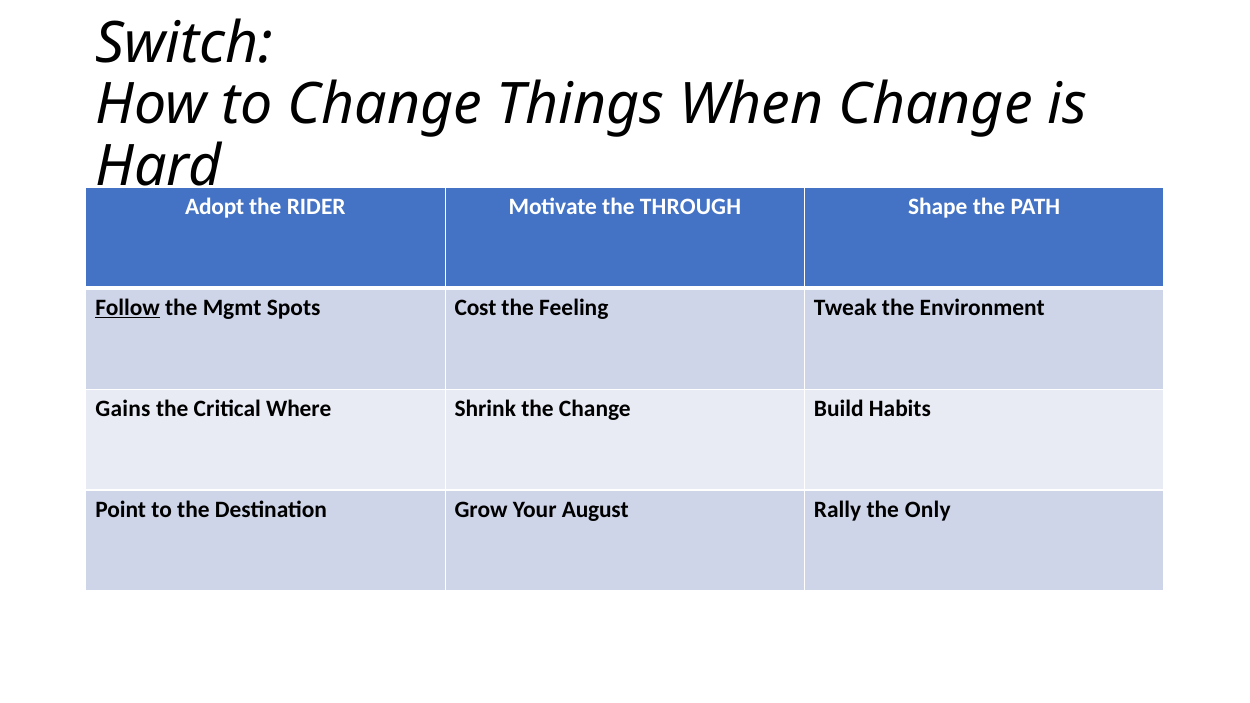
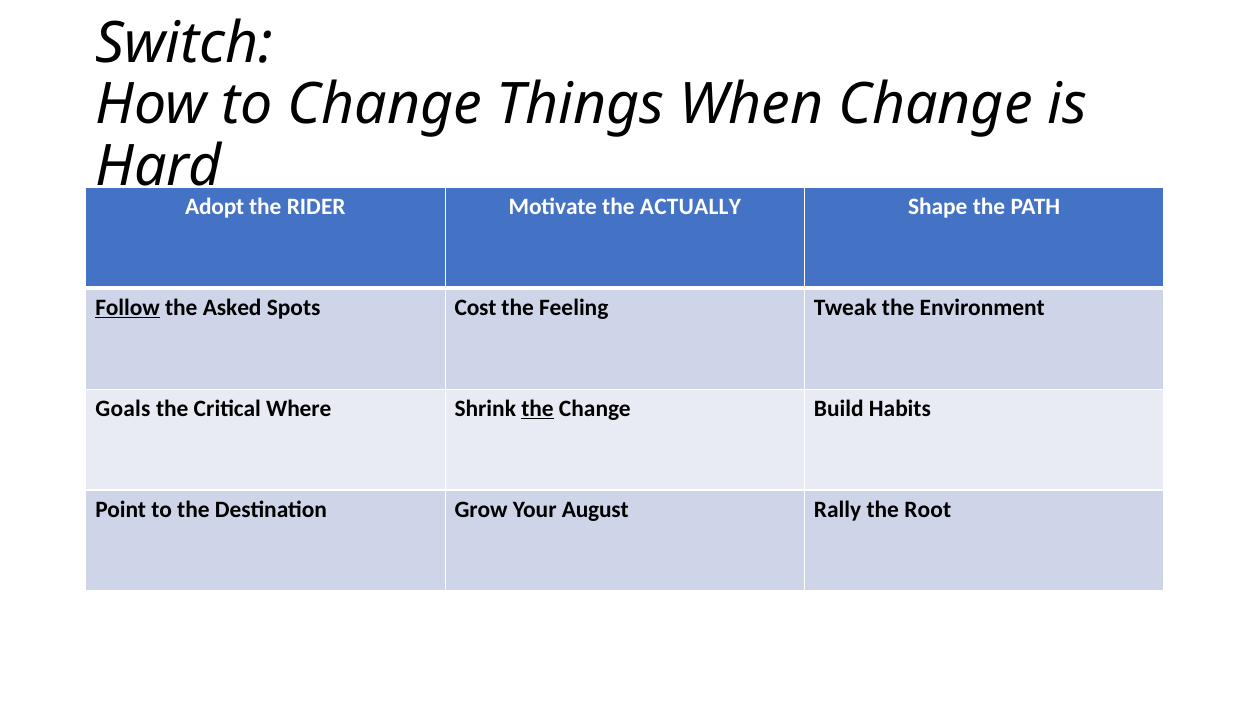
THROUGH: THROUGH -> ACTUALLY (690, 206)
Mgmt: Mgmt -> Asked (232, 307)
Gains: Gains -> Goals (123, 408)
the underline: none -> present (538, 408)
Only: Only -> Root (928, 509)
